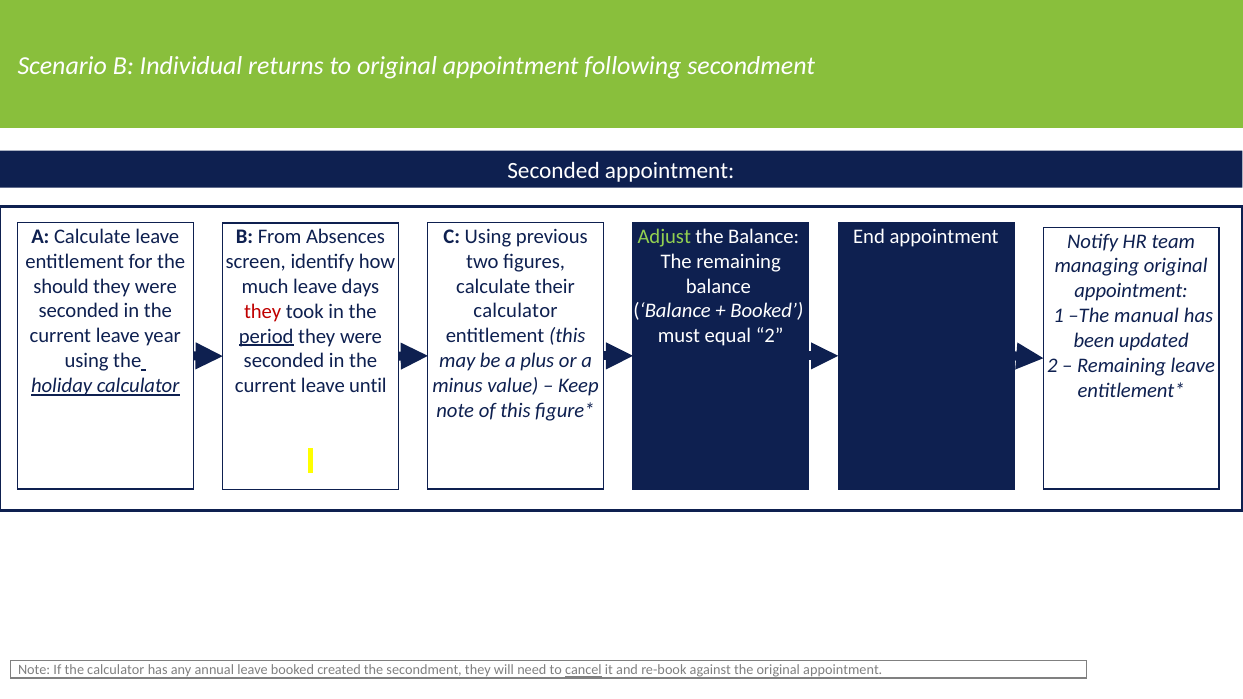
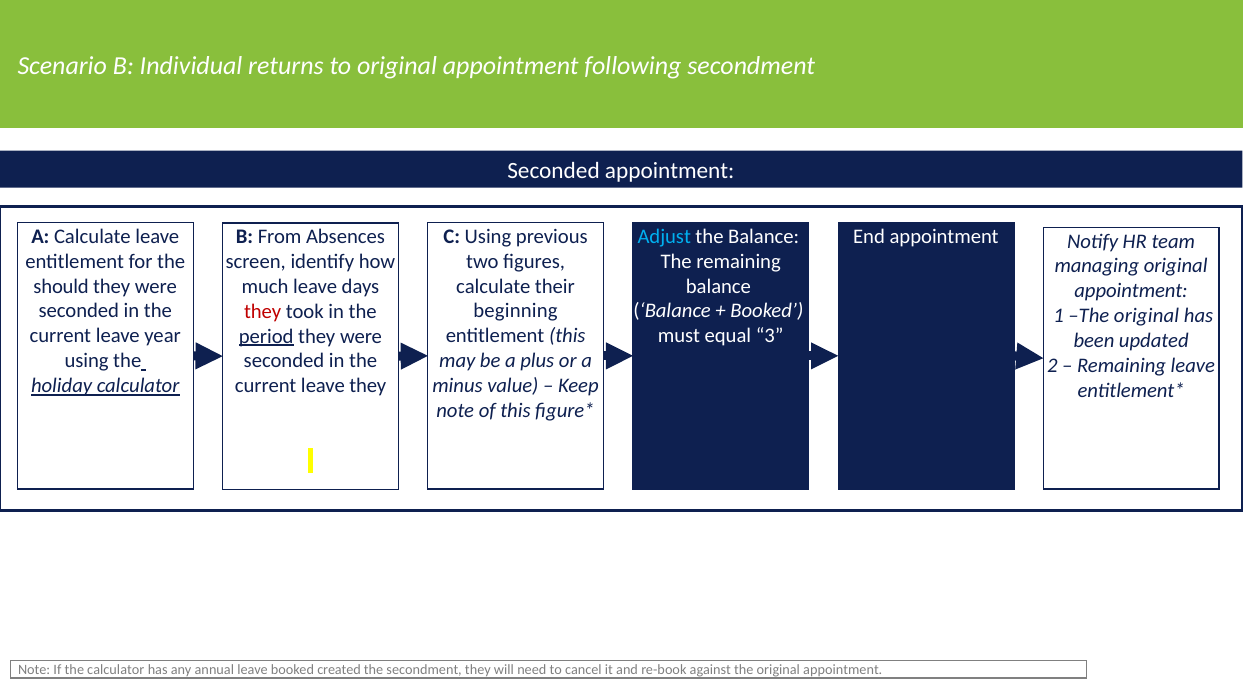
Adjust colour: light green -> light blue (664, 237)
calculator: calculator -> beginning (516, 311)
1 The manual: manual -> original (1147, 316)
equal 2: 2 -> 3 (770, 336)
leave until: until -> they (368, 386)
cancel underline: present -> none (583, 670)
